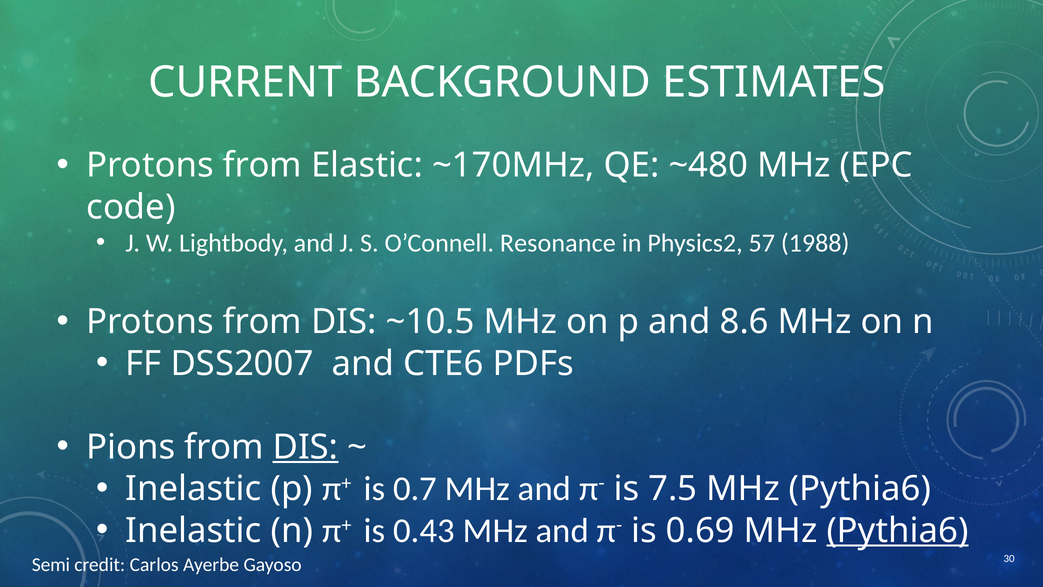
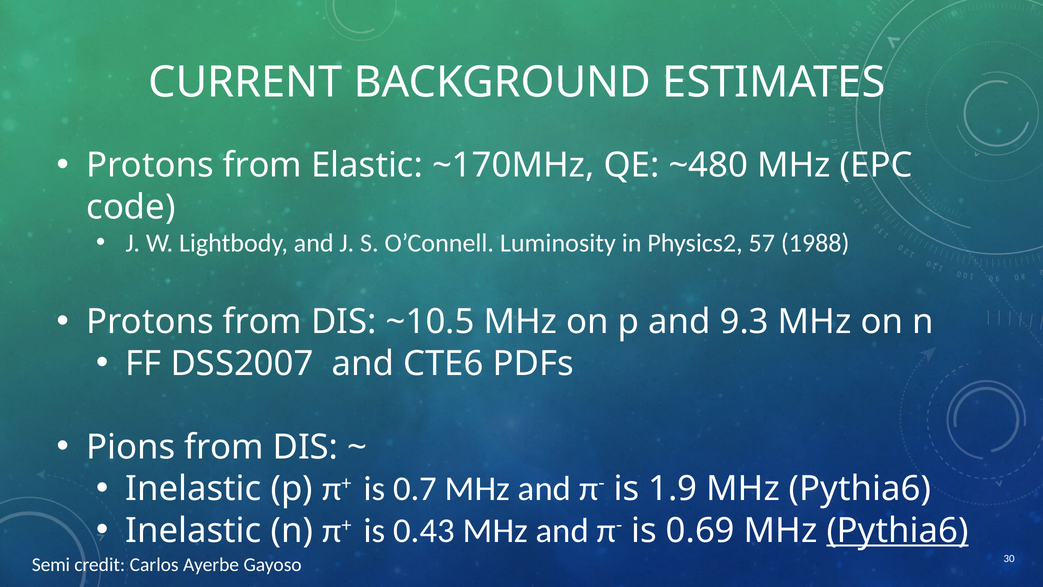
Resonance: Resonance -> Luminosity (558, 243)
8.6: 8.6 -> 9.3 (744, 322)
DIS underline: present -> none (305, 447)
7.5: 7.5 -> 1.9 (673, 489)
